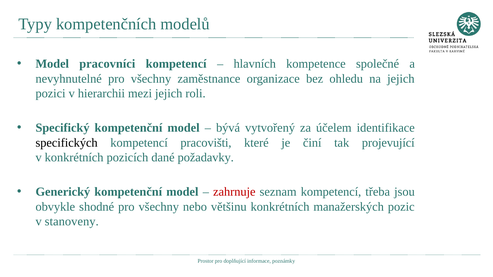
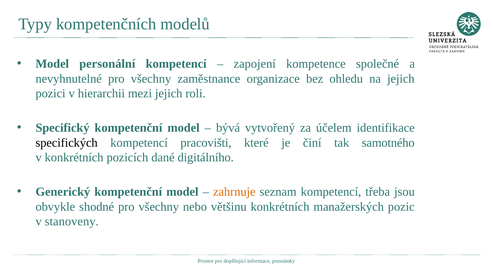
pracovníci: pracovníci -> personální (107, 64)
hlavních: hlavních -> zapojení (255, 64)
projevující: projevující -> samotného (388, 143)
požadavky: požadavky -> digitálního (206, 158)
zahrnuje colour: red -> orange (234, 192)
